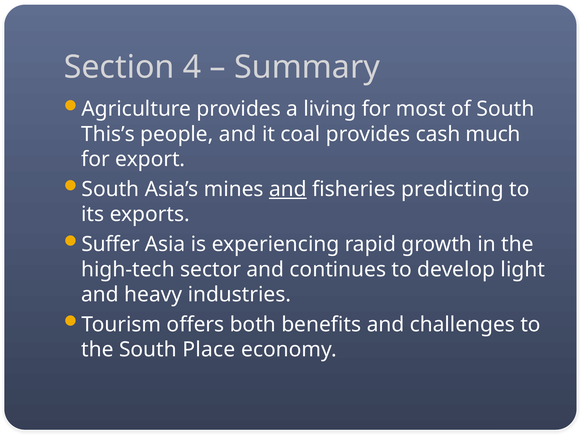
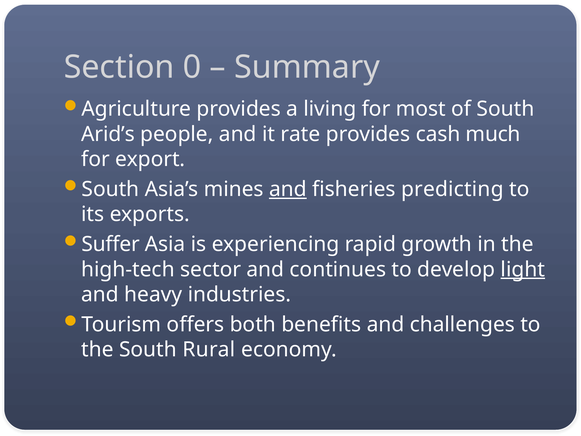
4: 4 -> 0 (192, 67)
This’s: This’s -> Arid’s (108, 134)
coal: coal -> rate (300, 134)
light underline: none -> present (523, 269)
Place: Place -> Rural (209, 349)
